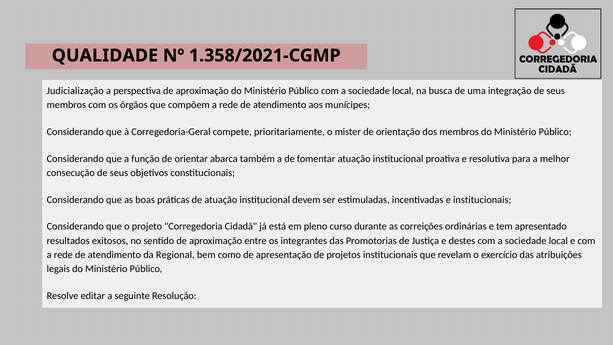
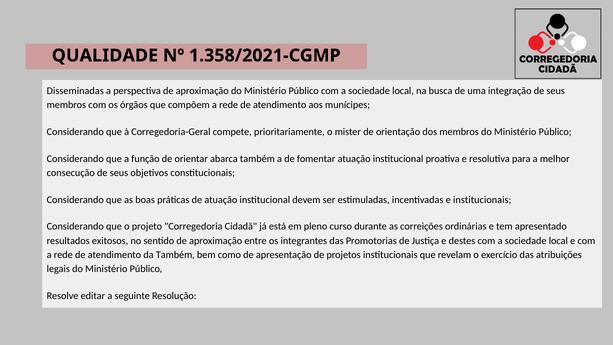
Judicialização: Judicialização -> Disseminadas (75, 91)
da Regional: Regional -> Também (175, 255)
